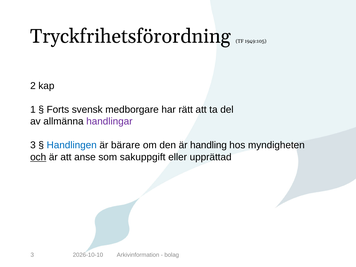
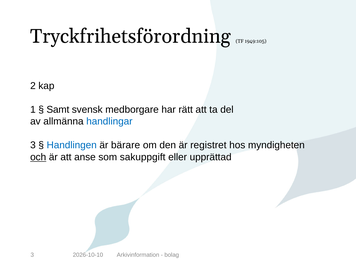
Forts: Forts -> Samt (58, 110)
handlingar colour: purple -> blue (109, 121)
handling: handling -> registret (208, 145)
